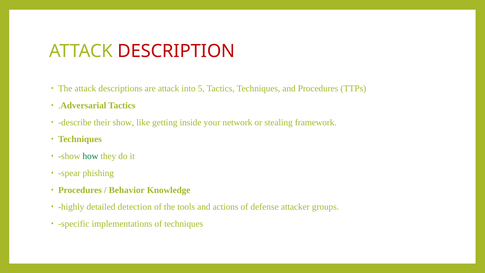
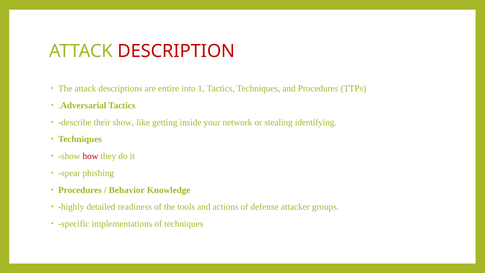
are attack: attack -> entire (169, 89)
5: 5 -> 1 (201, 89)
framework: framework -> identifying (316, 122)
how colour: green -> red (90, 156)
detection: detection -> readiness (135, 207)
